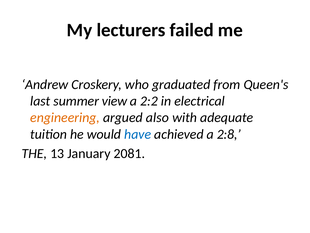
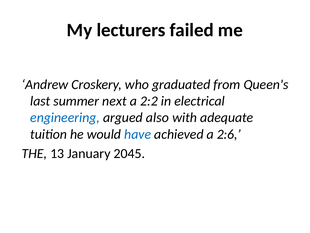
view: view -> next (114, 101)
engineering colour: orange -> blue (65, 117)
2:8: 2:8 -> 2:6 (229, 134)
2081: 2081 -> 2045 (129, 153)
